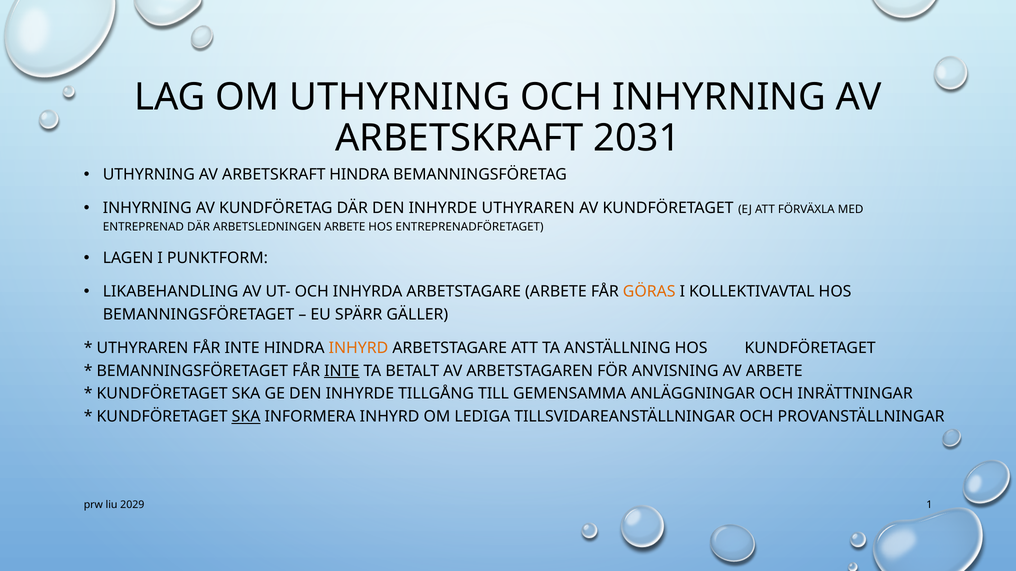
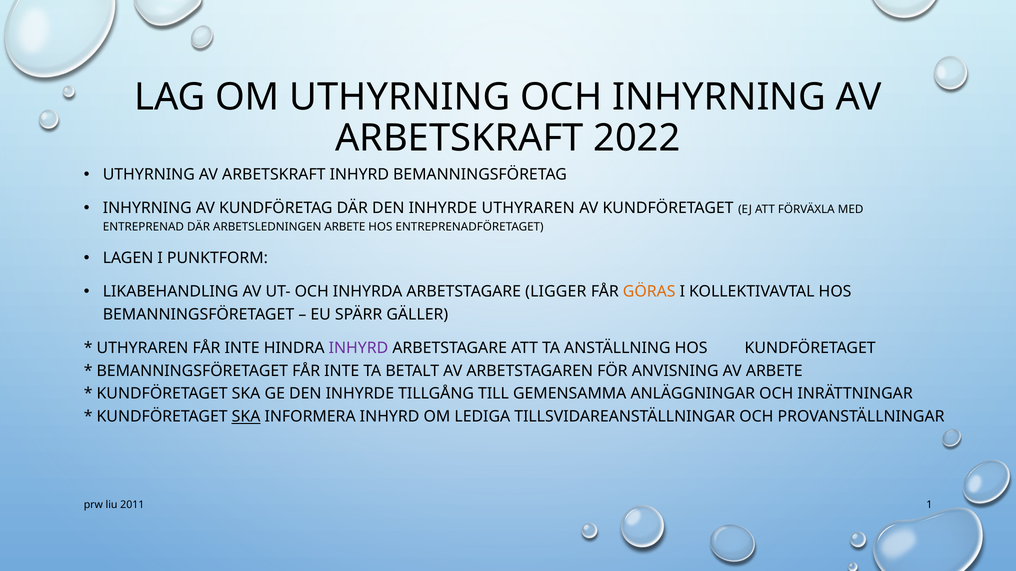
2031: 2031 -> 2022 (637, 138)
ARBETSKRAFT HINDRA: HINDRA -> INHYRD (359, 175)
ARBETSTAGARE ARBETE: ARBETE -> LIGGER (556, 292)
INHYRD colour: orange -> purple (358, 348)
INTE underline: present -> none (342, 371)
2029: 2029 -> 2011 (132, 505)
